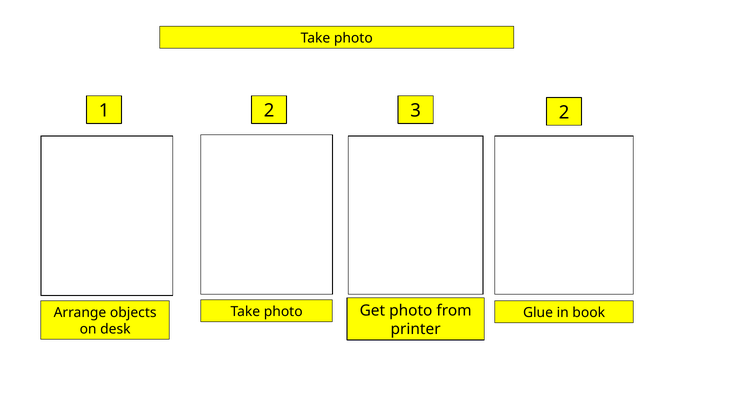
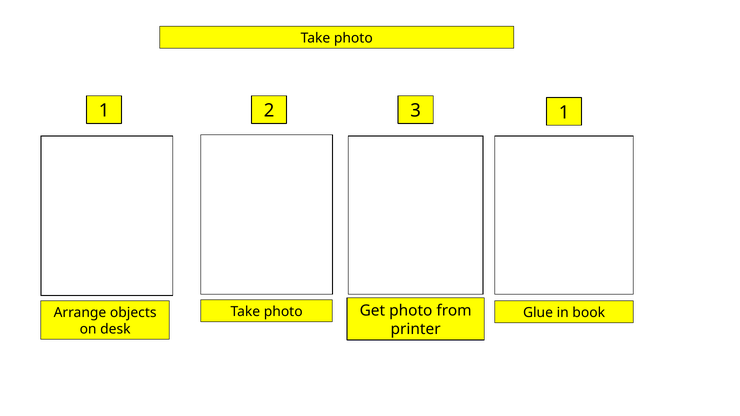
3 2: 2 -> 1 (564, 113)
